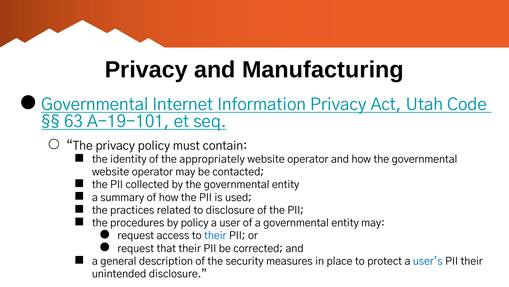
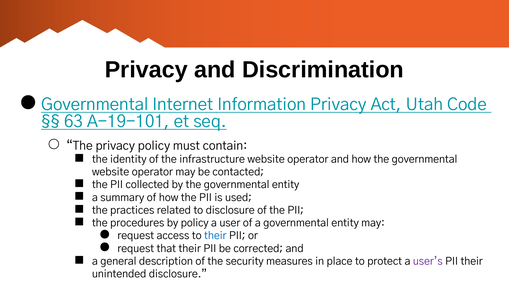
Manufacturing: Manufacturing -> Discrimination (323, 70)
appropriately: appropriately -> infrastructure (212, 159)
user’s colour: blue -> purple (428, 261)
